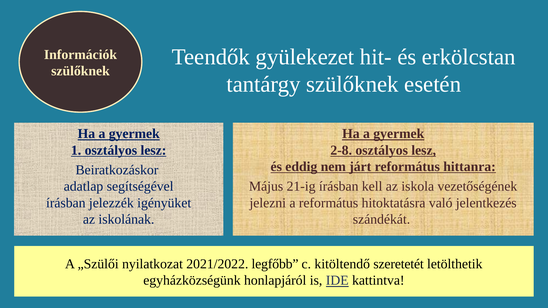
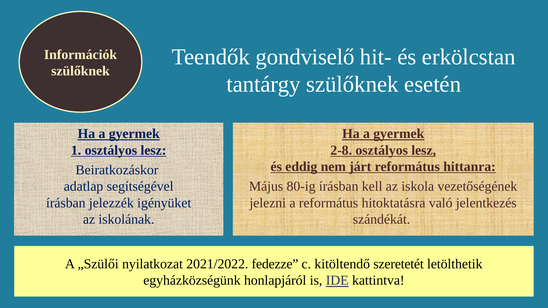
gyülekezet: gyülekezet -> gondviselő (305, 57)
21-ig: 21-ig -> 80-ig (301, 187)
legfőbb: legfőbb -> fedezze (275, 264)
